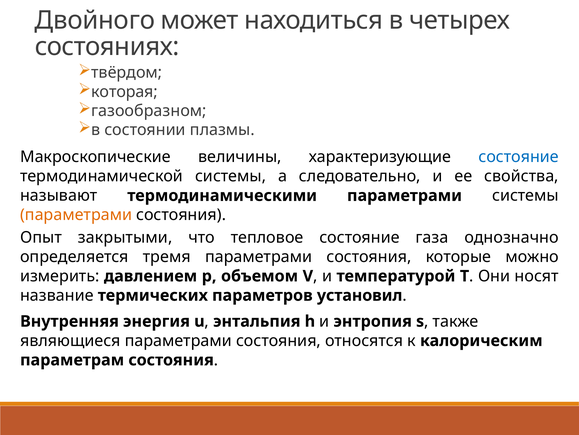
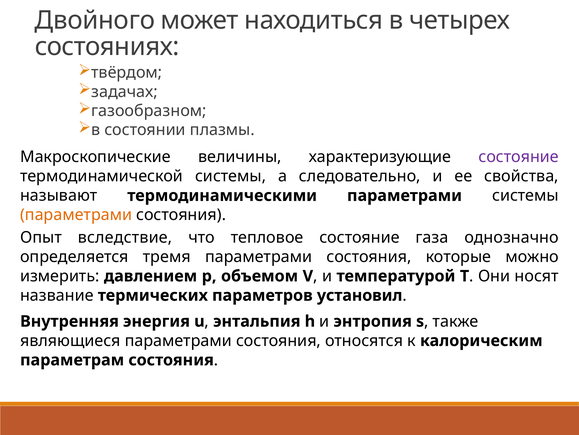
которая: которая -> задачах (124, 92)
состояние colour: blue -> purple (519, 157)
закрытыми: закрытыми -> вследствие (125, 237)
